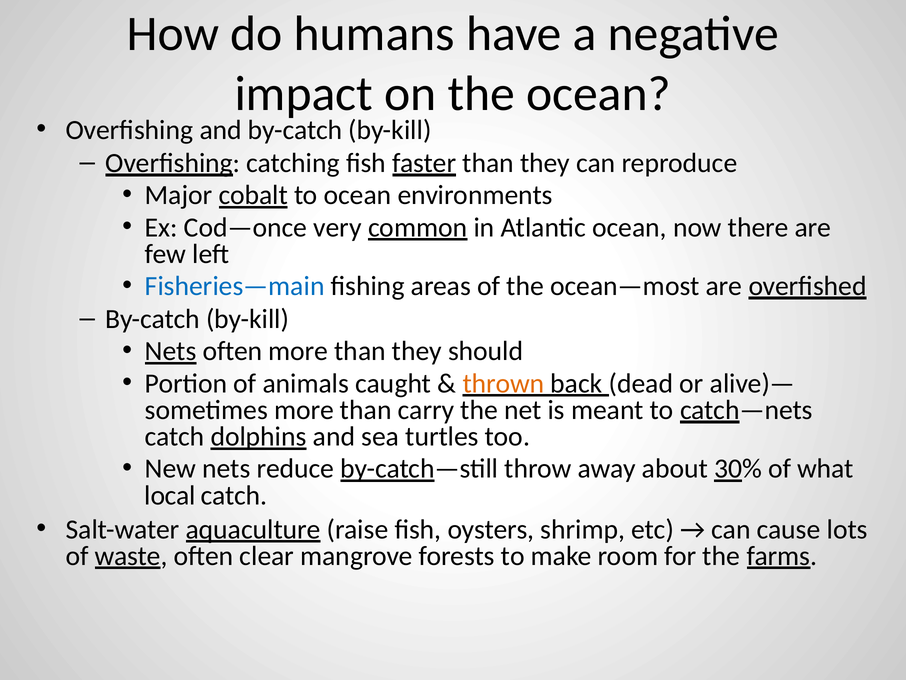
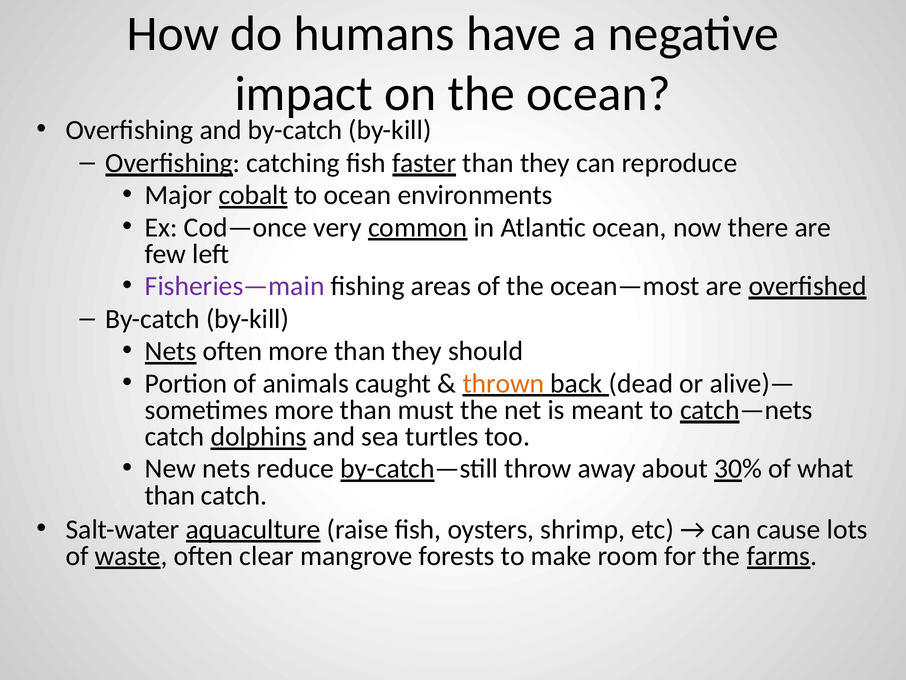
Fisheries—main colour: blue -> purple (235, 286)
carry: carry -> must (426, 410)
local: local -> than (170, 495)
